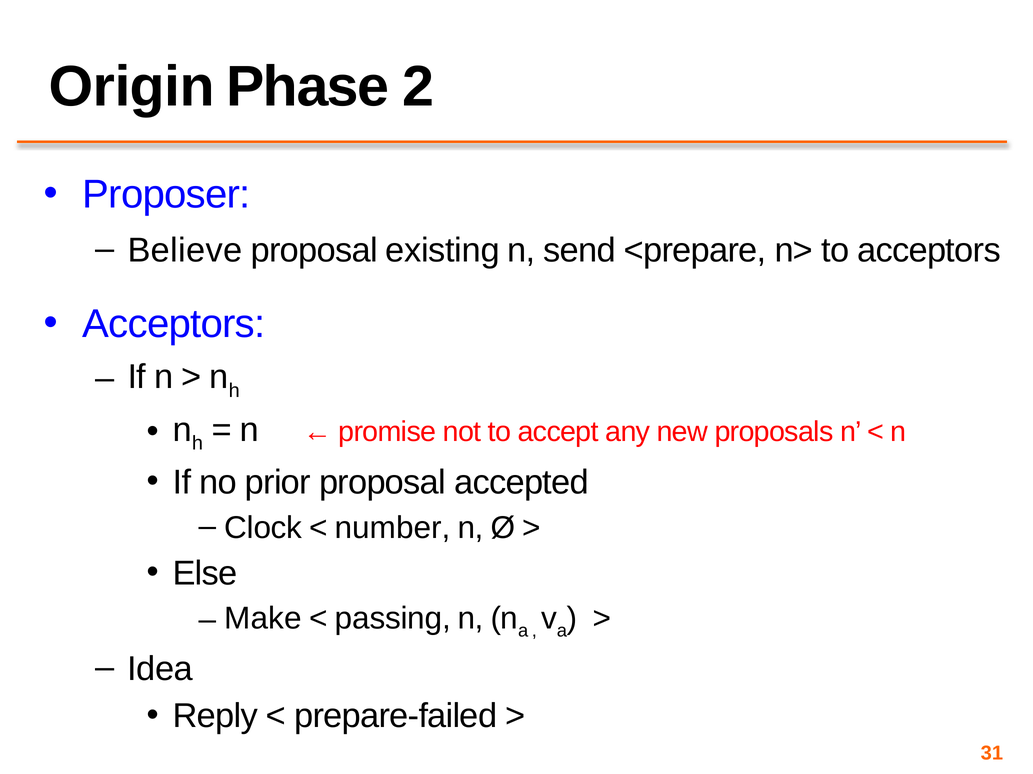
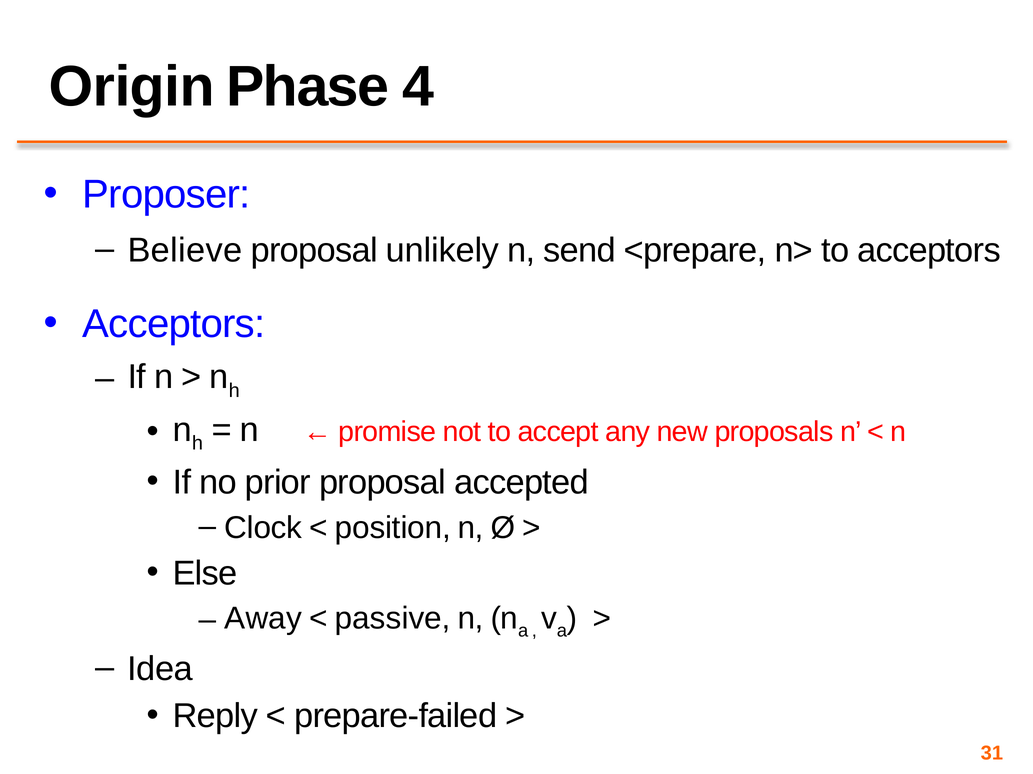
2: 2 -> 4 (418, 87)
existing: existing -> unlikely (443, 251)
number: number -> position (393, 528)
Make: Make -> Away (263, 619)
passing: passing -> passive (393, 619)
